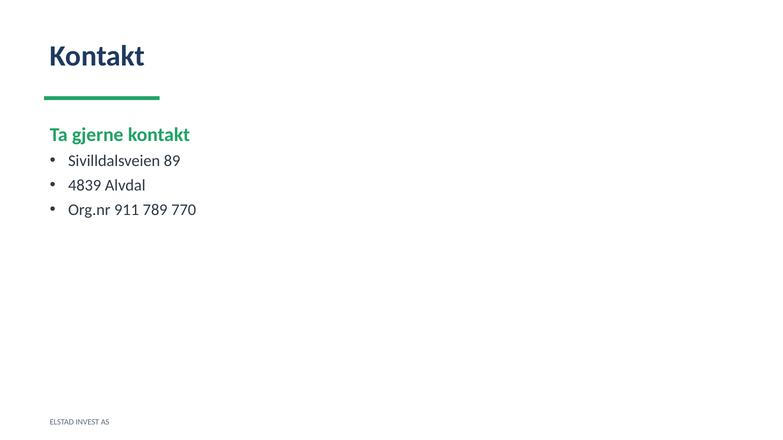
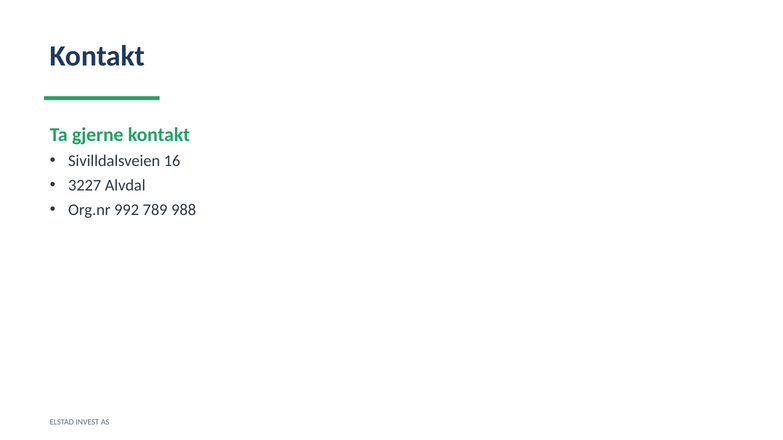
89: 89 -> 16 (172, 161)
4839: 4839 -> 3227 (85, 185)
911: 911 -> 992 (127, 210)
770: 770 -> 988 (184, 210)
